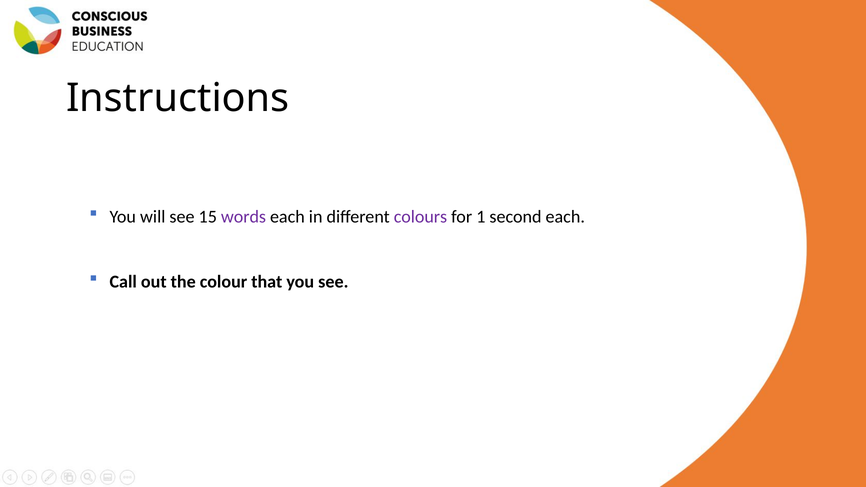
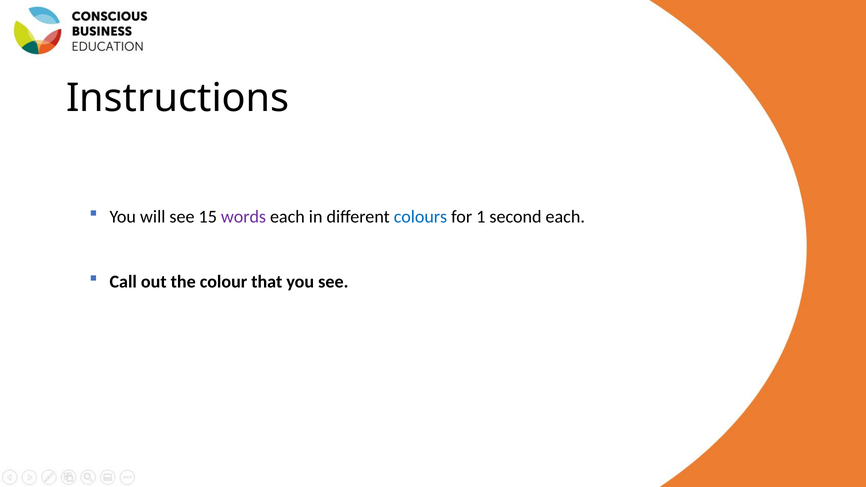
colours colour: purple -> blue (420, 217)
